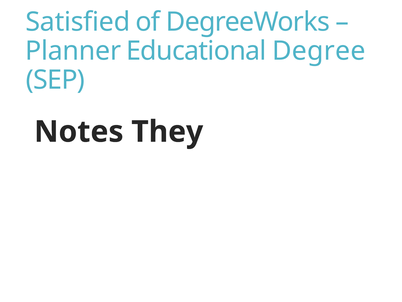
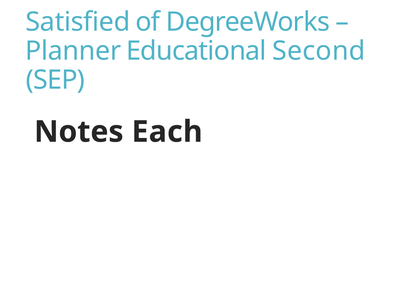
Degree: Degree -> Second (319, 51)
They: They -> Each (167, 132)
